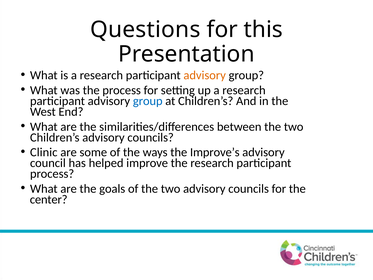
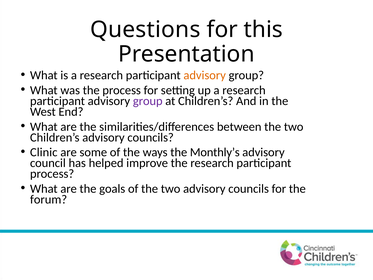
group colour: blue -> purple (148, 101)
Improve’s: Improve’s -> Monthly’s (215, 152)
center: center -> forum (49, 199)
